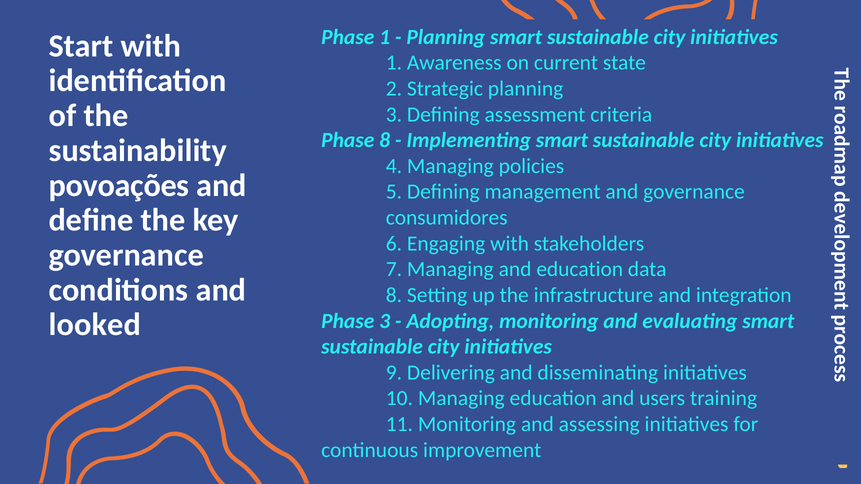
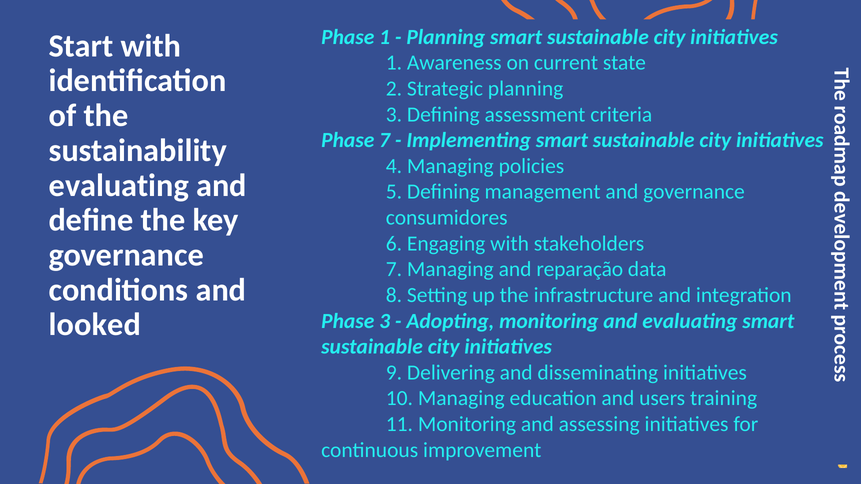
Phase 8: 8 -> 7 (385, 140)
povoações: povoações -> evaluating (119, 185)
and education: education -> reparação (580, 269)
